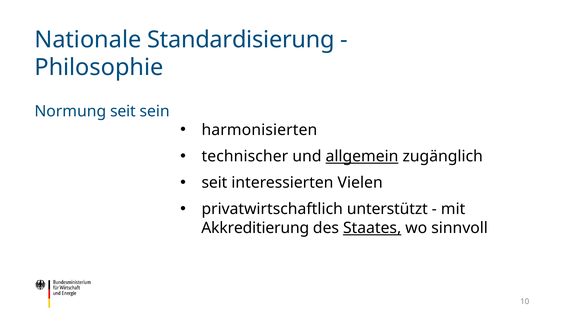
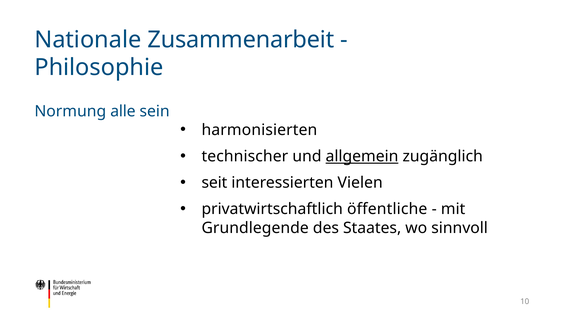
Standardisierung: Standardisierung -> Zusammenarbeit (241, 40)
Normung seit: seit -> alle (123, 111)
unterstützt: unterstützt -> öffentliche (387, 209)
Akkreditierung: Akkreditierung -> Grundlegende (255, 228)
Staates underline: present -> none (372, 228)
